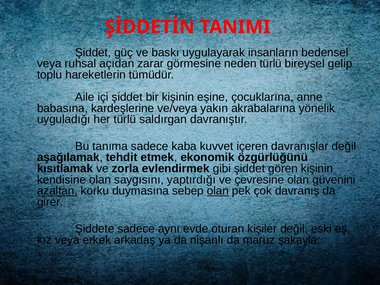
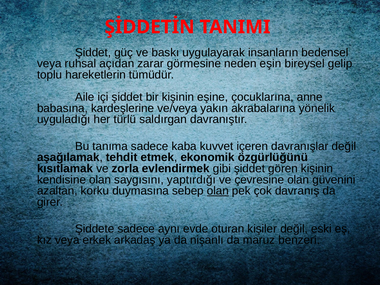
neden türlü: türlü -> eşin (271, 64)
azaltan underline: present -> none (57, 191)
şakayla: şakayla -> benzeri (299, 240)
